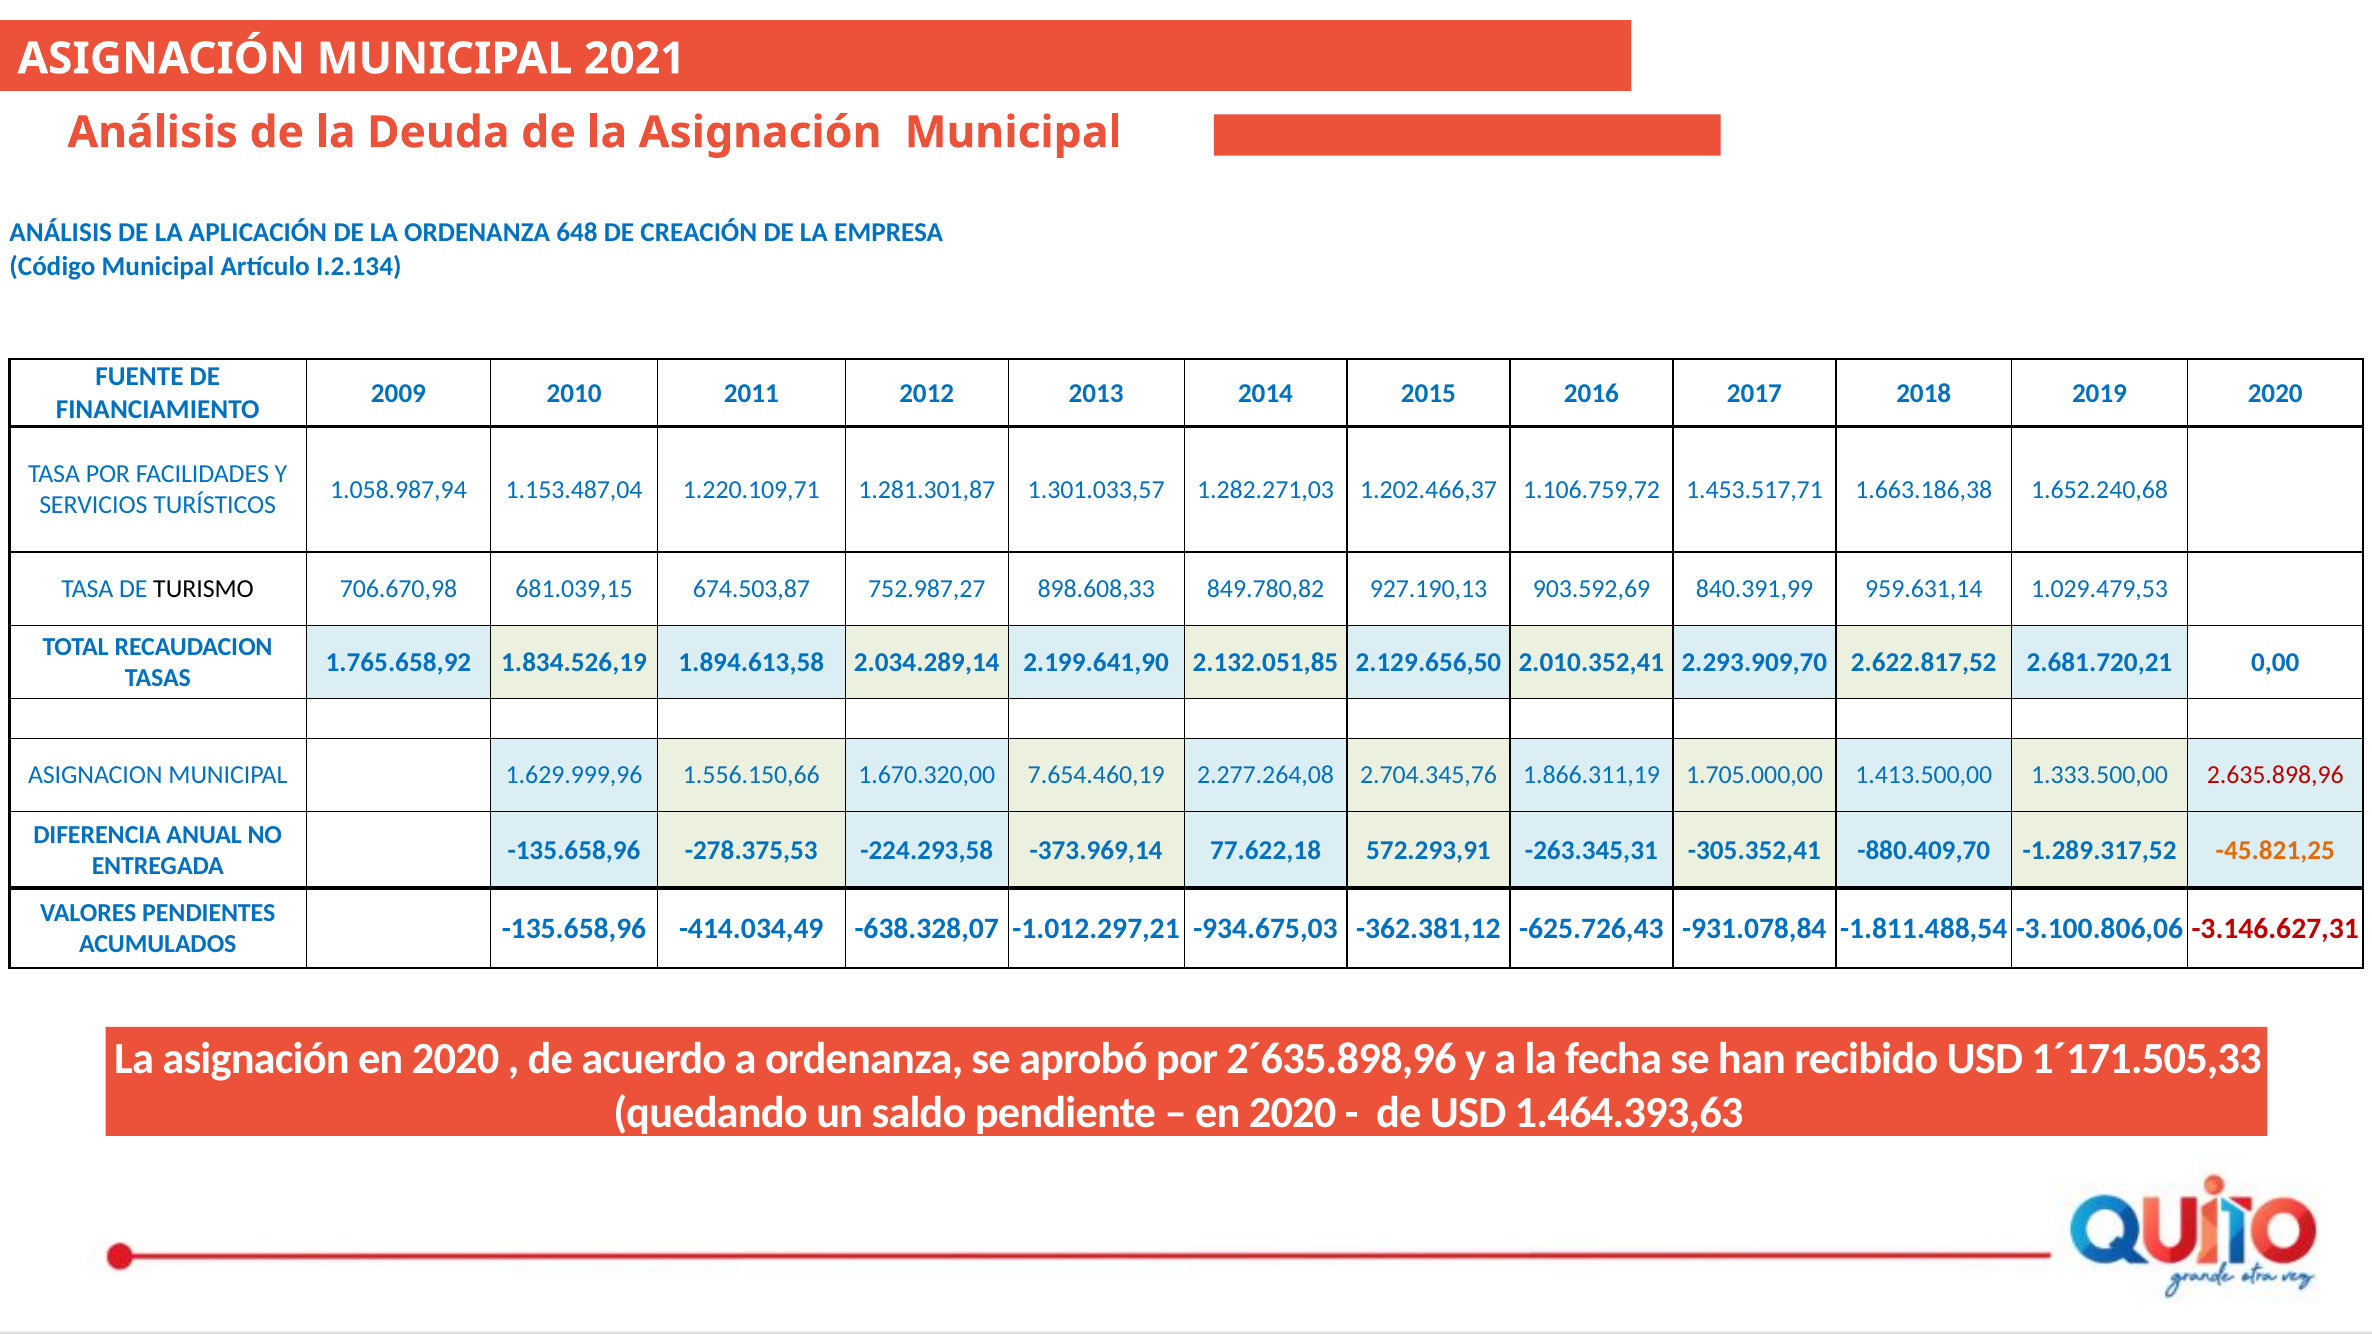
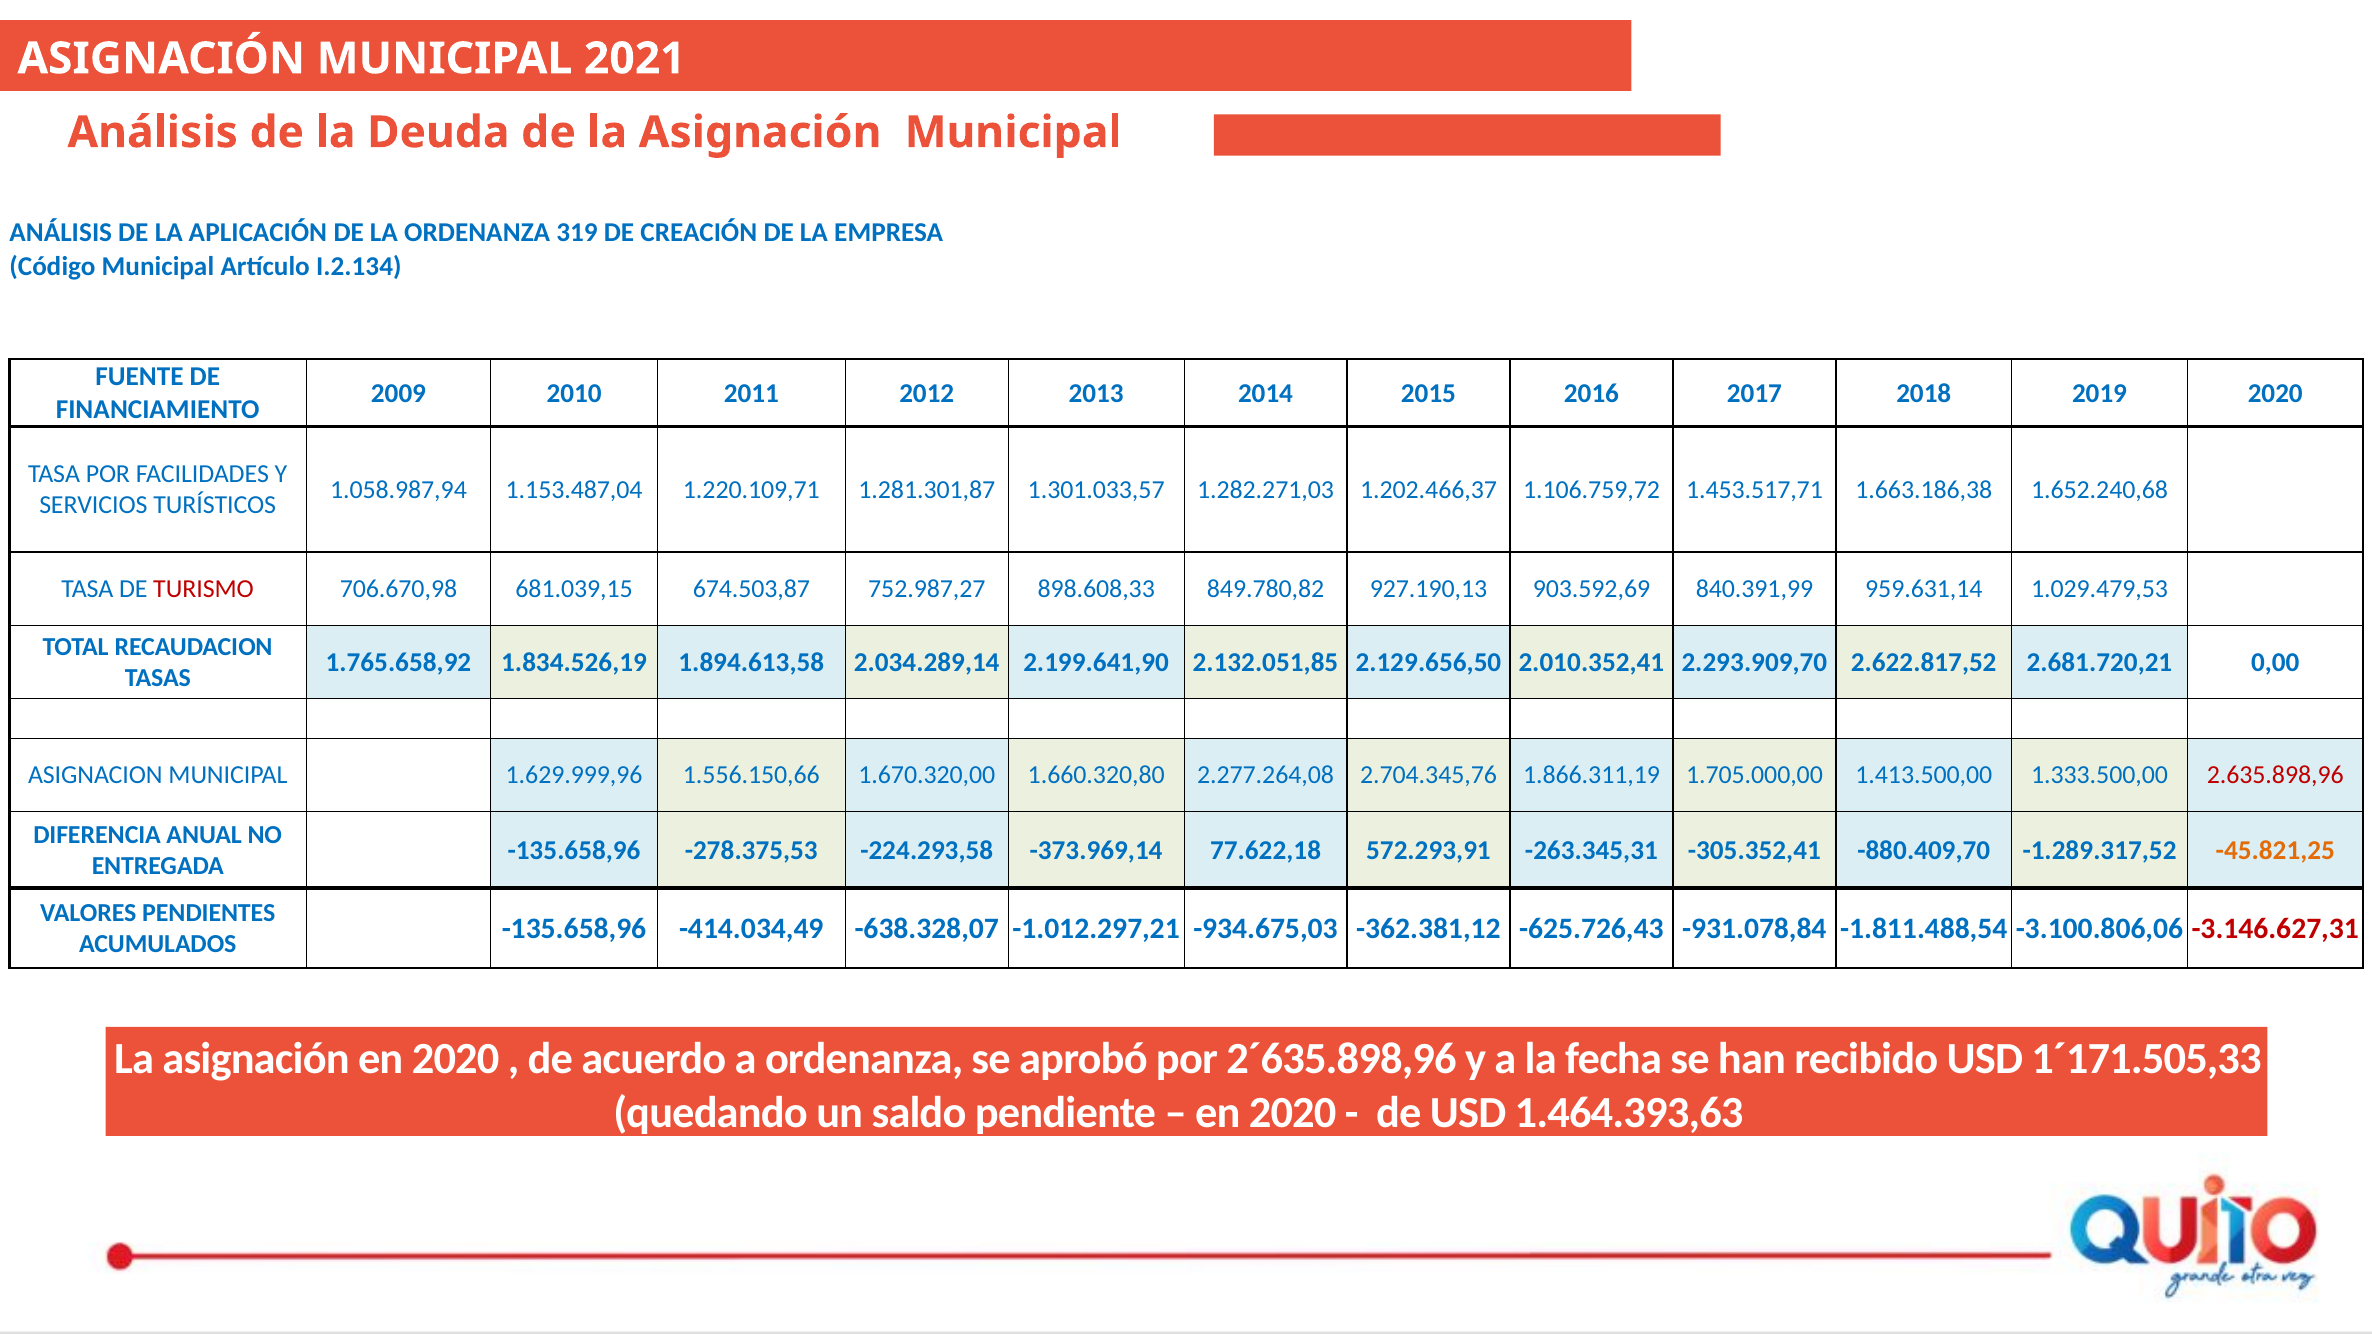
648: 648 -> 319 (577, 233)
TURISMO colour: black -> red (204, 589)
7.654.460,19: 7.654.460,19 -> 1.660.320,80 (1096, 775)
